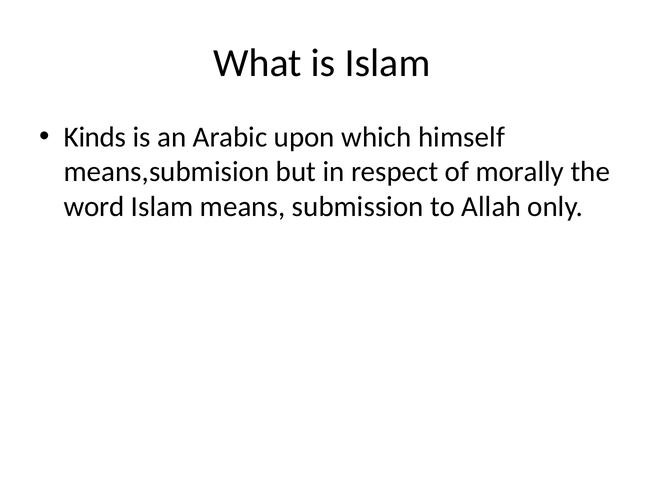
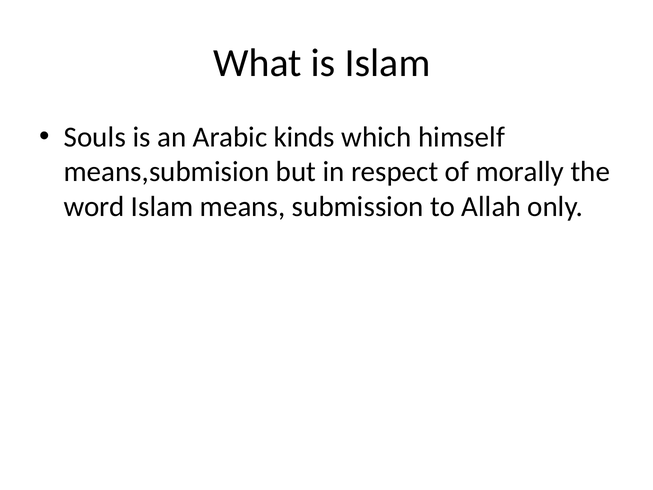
Kinds: Kinds -> Souls (95, 137)
upon: upon -> kinds (304, 137)
